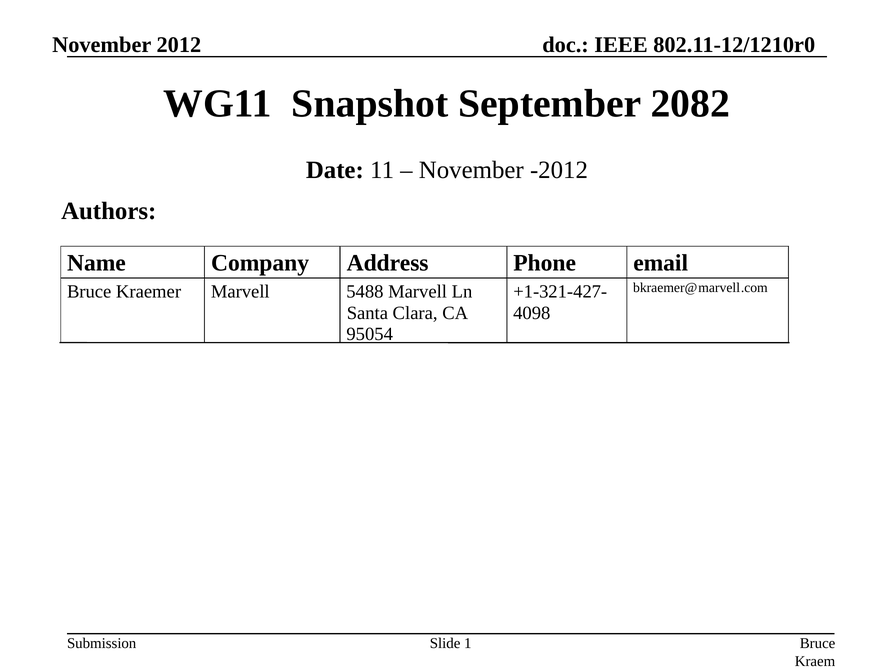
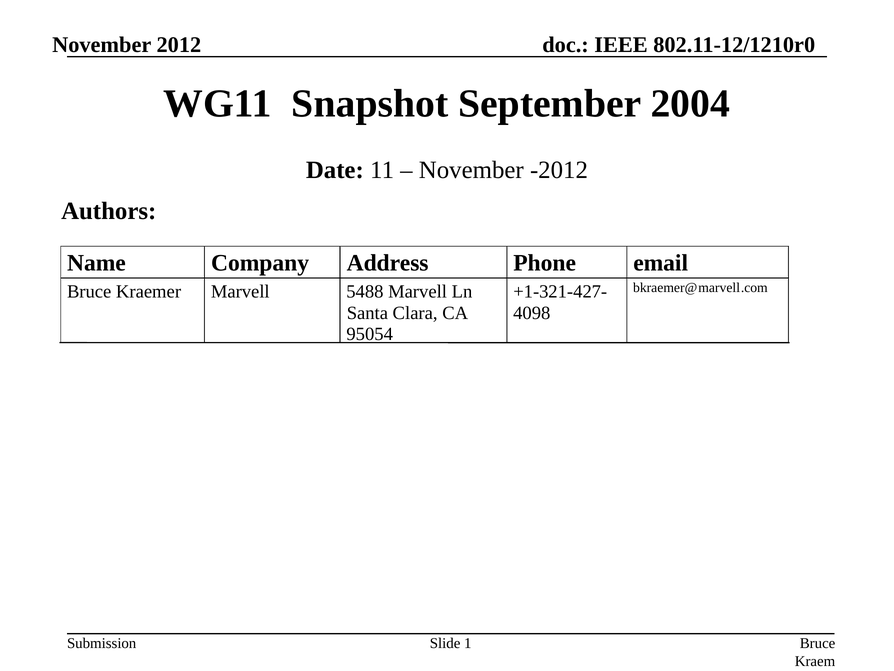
2082: 2082 -> 2004 (690, 103)
